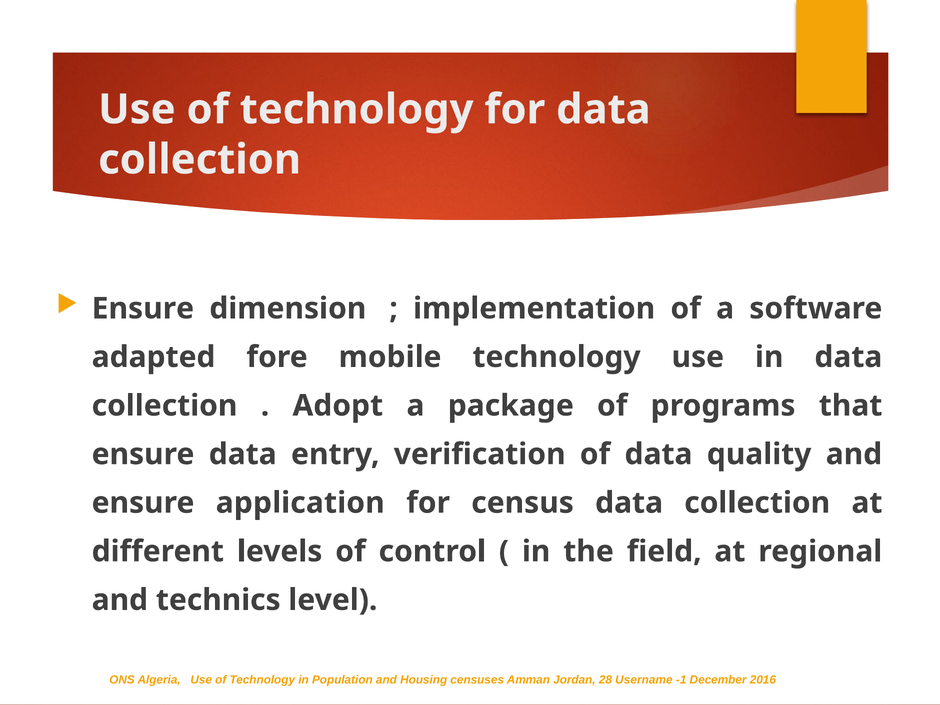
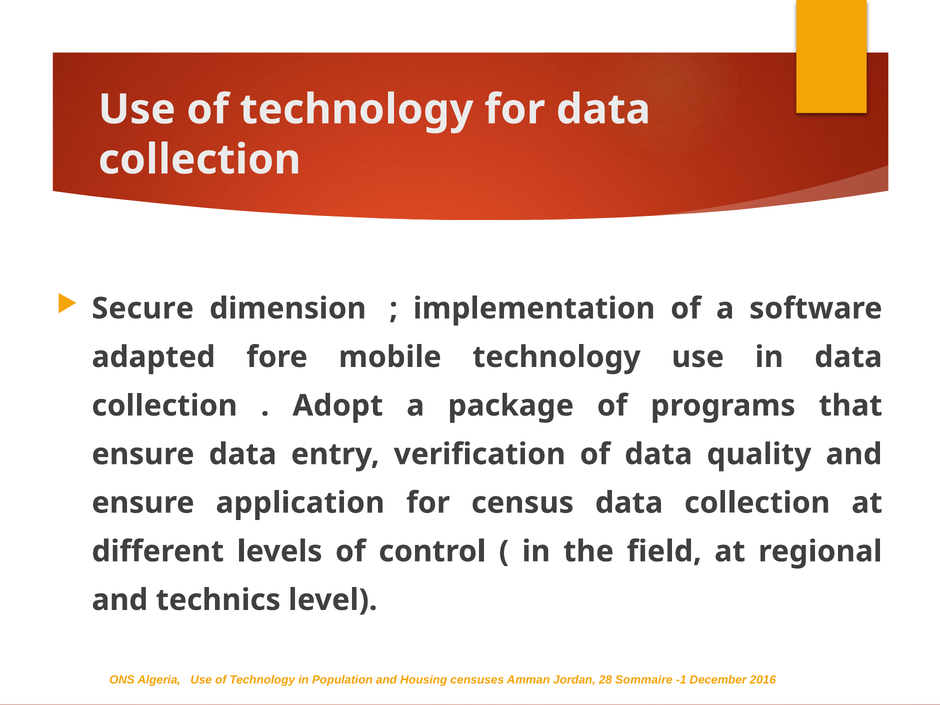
Ensure: Ensure -> Secure (143, 308)
Username: Username -> Sommaire (644, 680)
